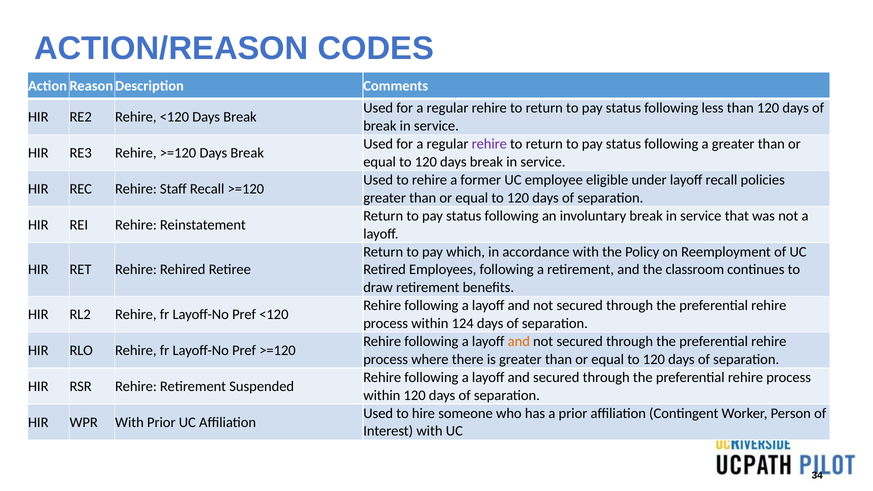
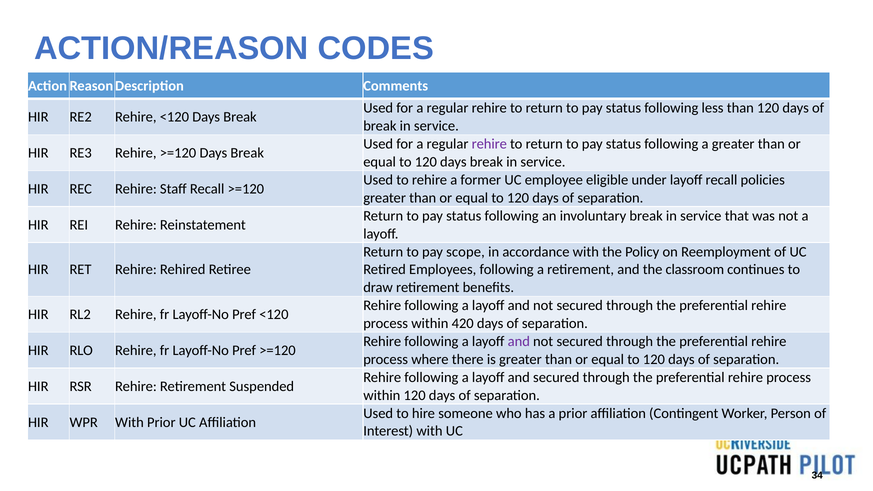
which: which -> scope (465, 252)
124: 124 -> 420 (463, 323)
and colour: orange -> purple (519, 342)
